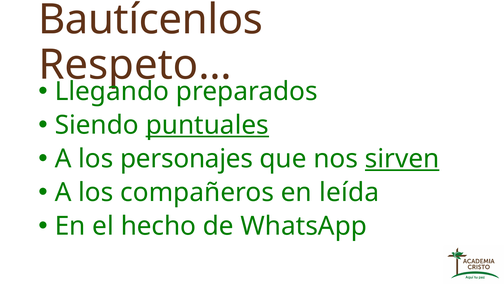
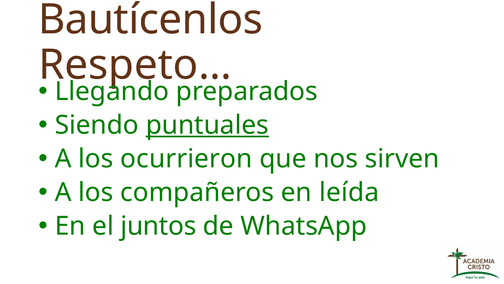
personajes: personajes -> ocurrieron (186, 159)
sirven underline: present -> none (402, 159)
hecho: hecho -> juntos (158, 226)
